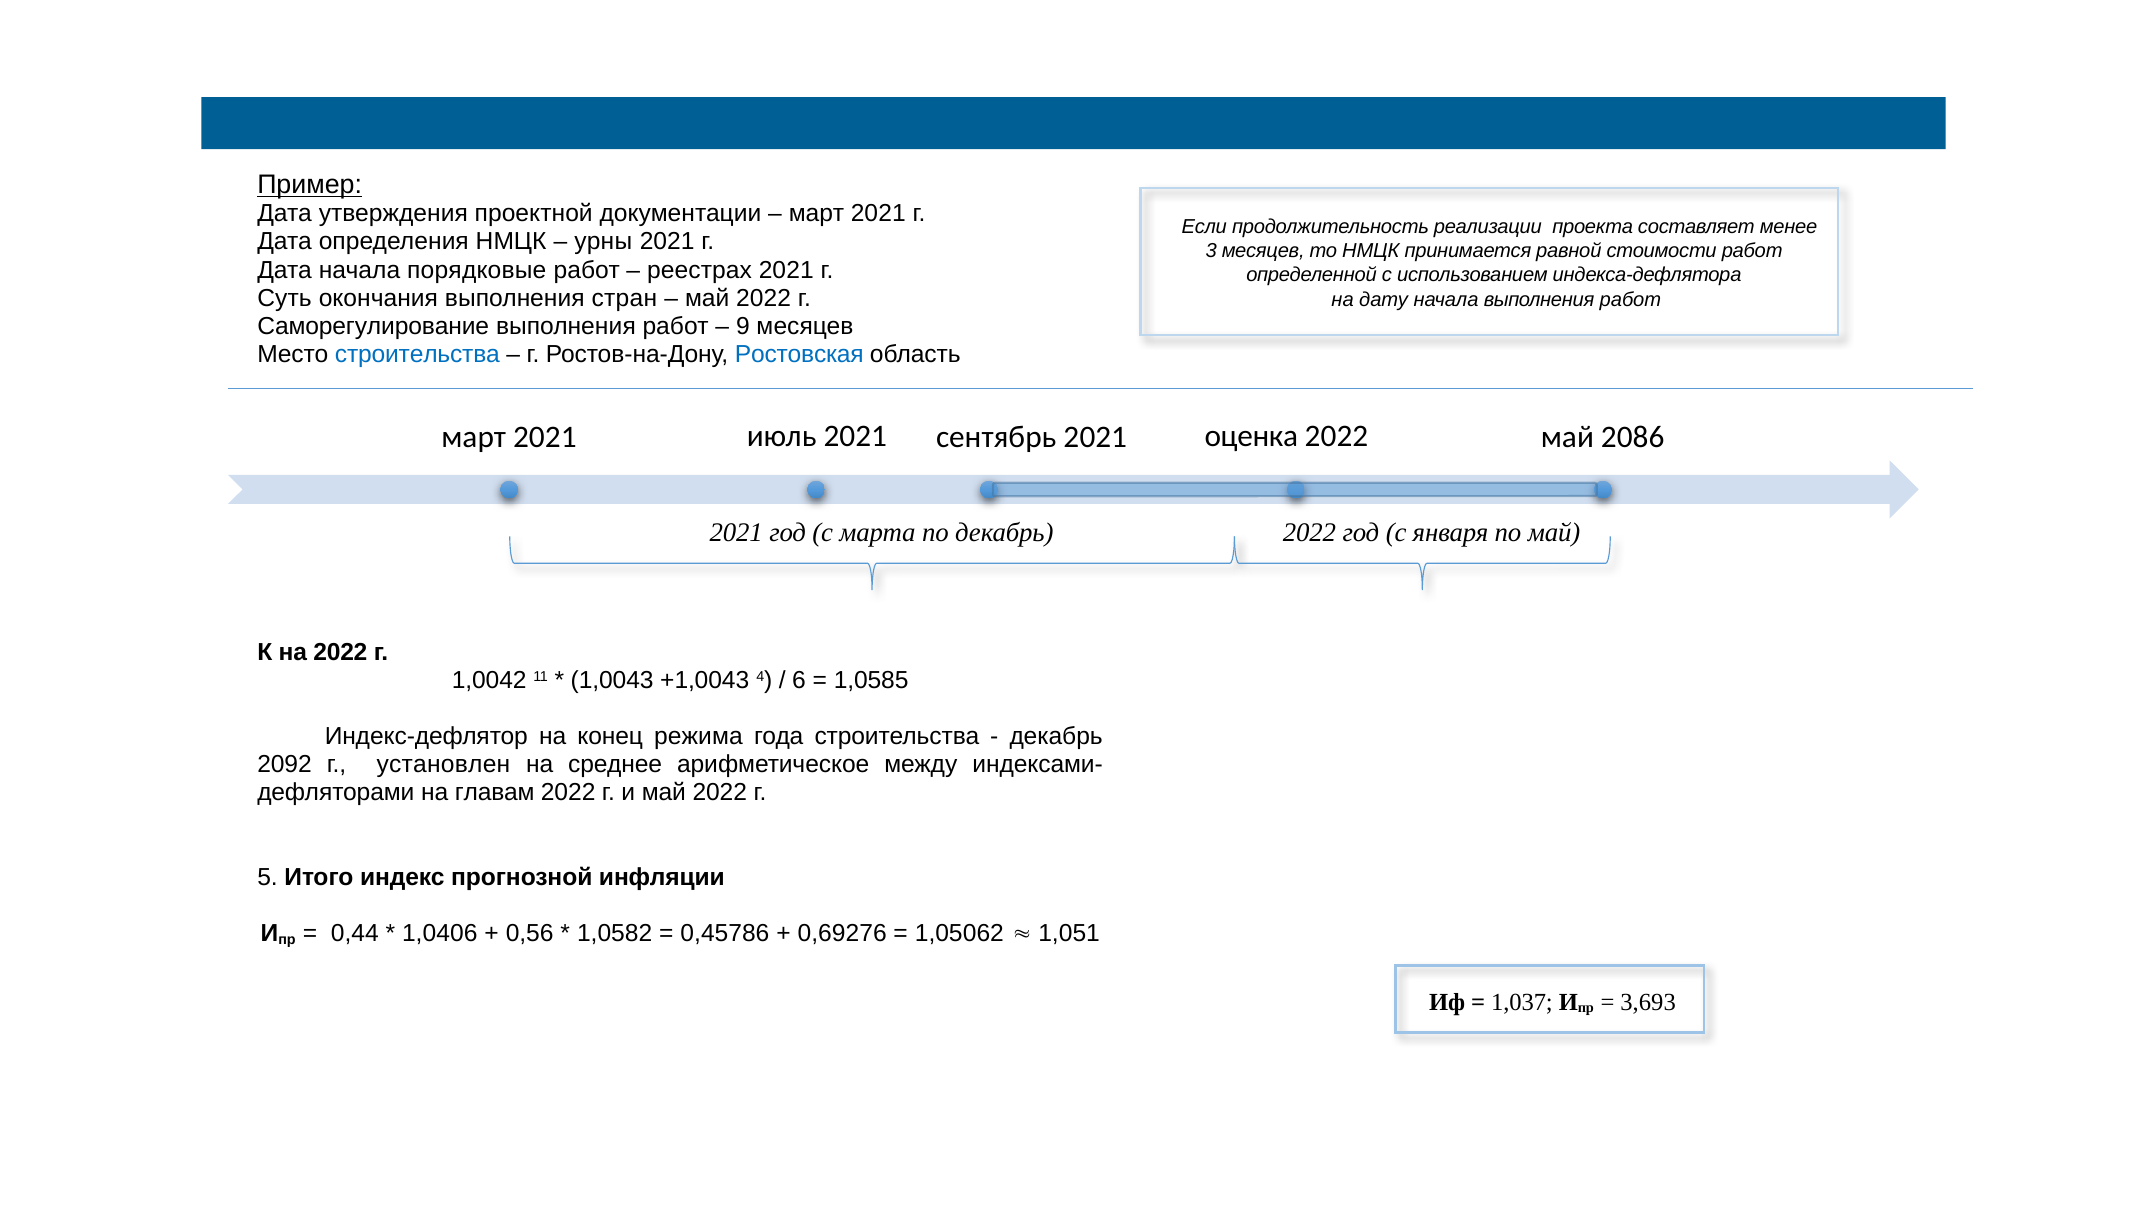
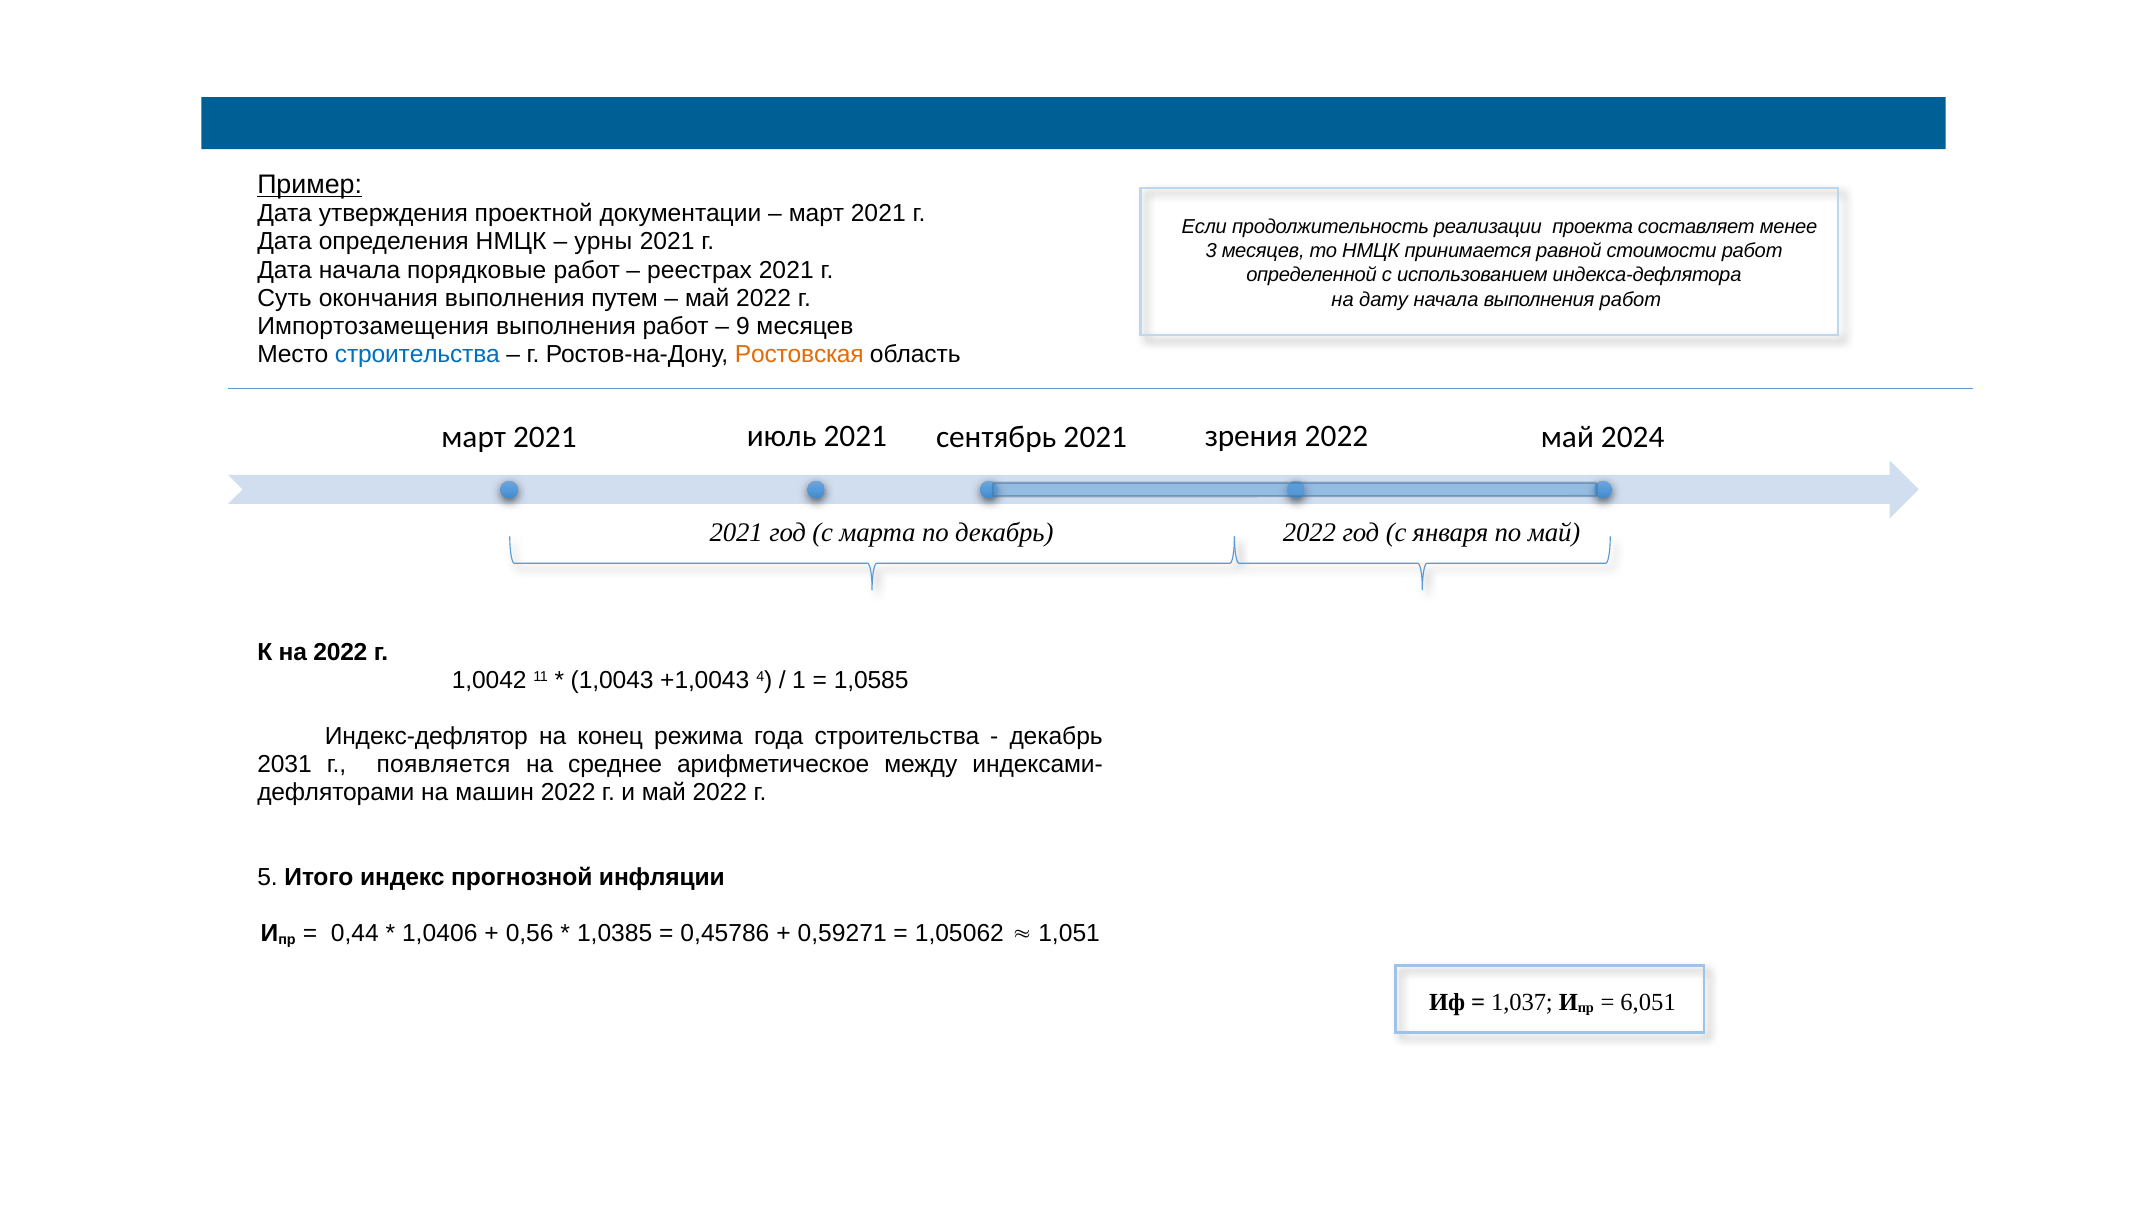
стран: стран -> путем (625, 298)
Саморегулирование: Саморегулирование -> Импортозамещения (373, 326)
Ростовская colour: blue -> orange (799, 354)
оценка: оценка -> зрения (1251, 437)
2086: 2086 -> 2024 (1633, 438)
6: 6 -> 1 (799, 681)
2092: 2092 -> 2031 (285, 765)
установлен: установлен -> появляется (443, 765)
главам: главам -> машин (495, 793)
1,0582: 1,0582 -> 1,0385 (615, 934)
0,69276: 0,69276 -> 0,59271 (842, 934)
3,693: 3,693 -> 6,051 (1648, 1002)
